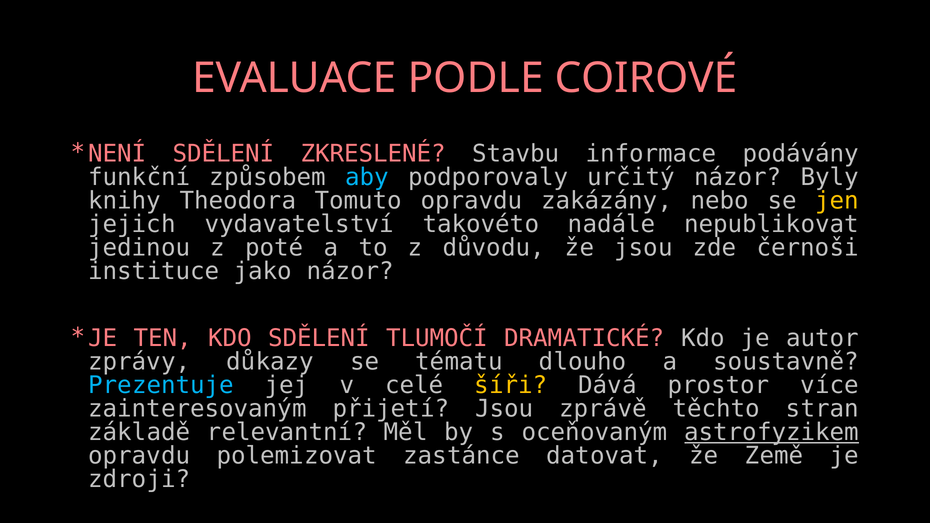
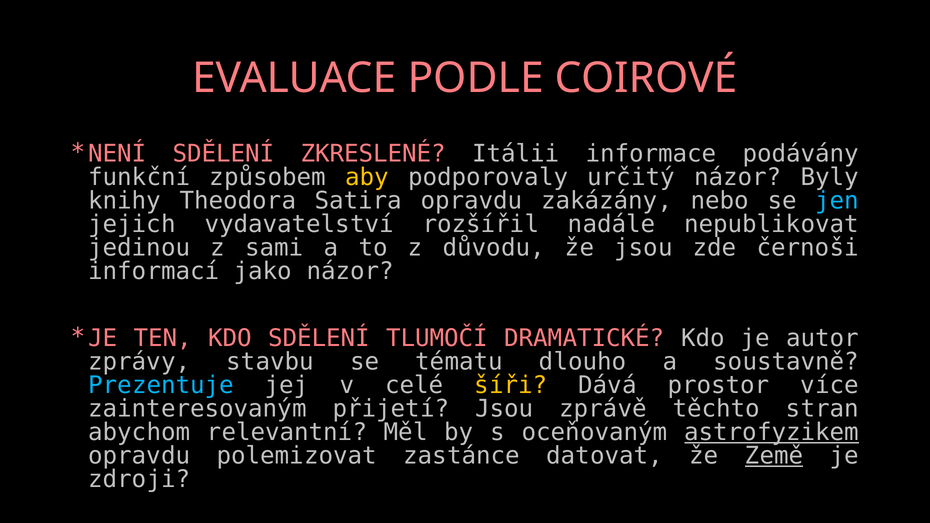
Stavbu: Stavbu -> Itálii (516, 154)
aby colour: light blue -> yellow (367, 177)
Tomuto: Tomuto -> Satira (358, 201)
jen colour: yellow -> light blue (837, 201)
takovéto: takovéto -> rozšířil (481, 224)
poté: poté -> sami (274, 248)
instituce: instituce -> informací (154, 271)
důkazy: důkazy -> stavbu (270, 362)
základě: základě -> abychom (139, 432)
Země underline: none -> present (774, 456)
